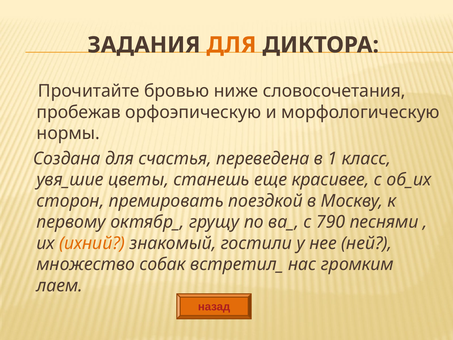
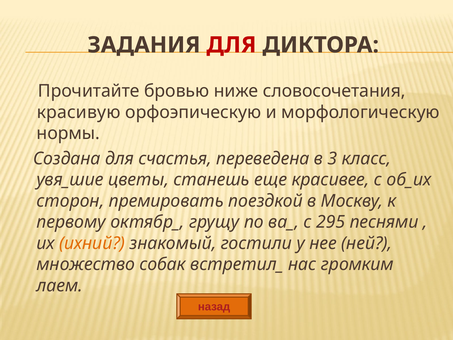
ДЛЯ colour: orange -> red (231, 45)
пробежав: пробежав -> красивую (79, 112)
1: 1 -> 3 (332, 159)
790: 790 -> 295 (331, 222)
